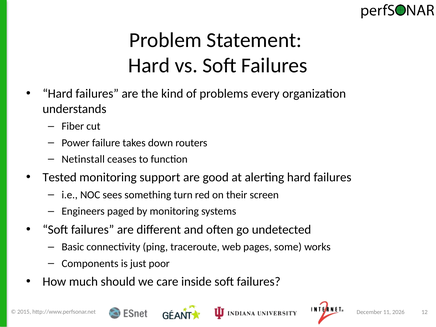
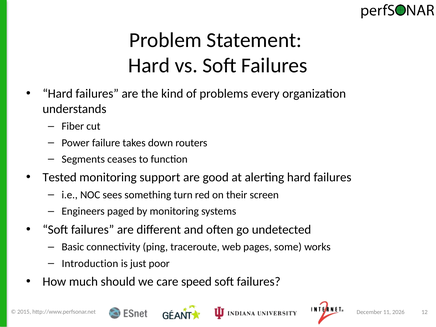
Netinstall: Netinstall -> Segments (83, 159)
Components: Components -> Introduction (90, 263)
inside: inside -> speed (196, 282)
